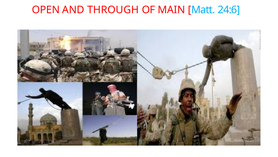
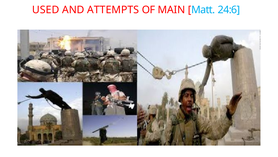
OPEN: OPEN -> USED (46, 10)
THROUGH: THROUGH -> ATTEMPTS (113, 10)
